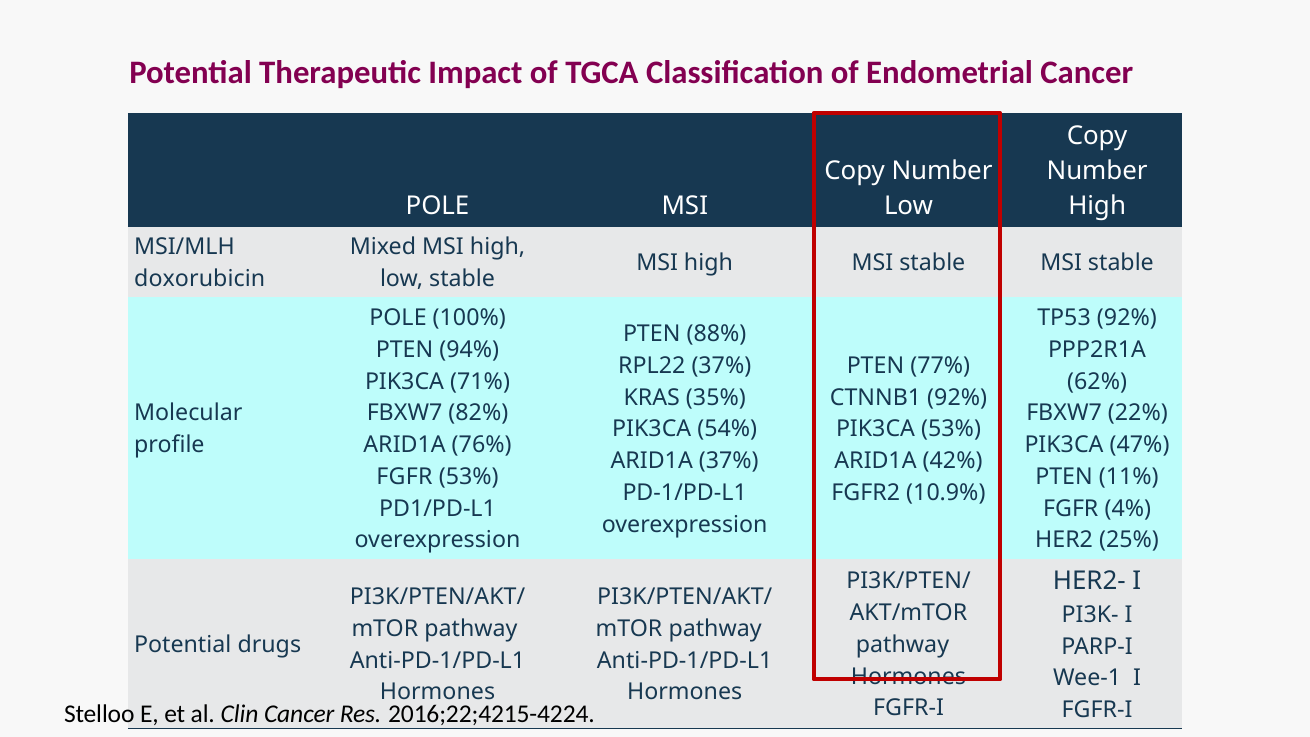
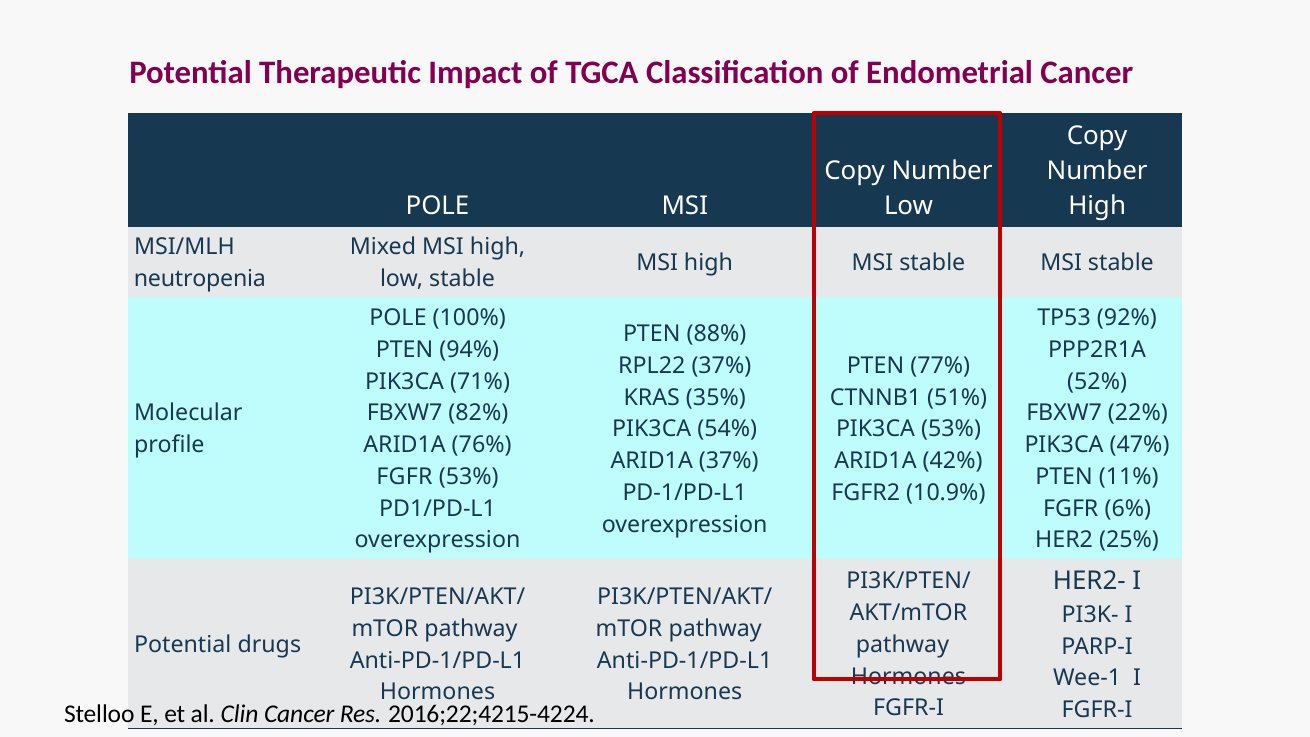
doxorubicin: doxorubicin -> neutropenia (200, 279)
62%: 62% -> 52% (1097, 381)
CTNNB1 92%: 92% -> 51% (957, 397)
4%: 4% -> 6% (1128, 508)
